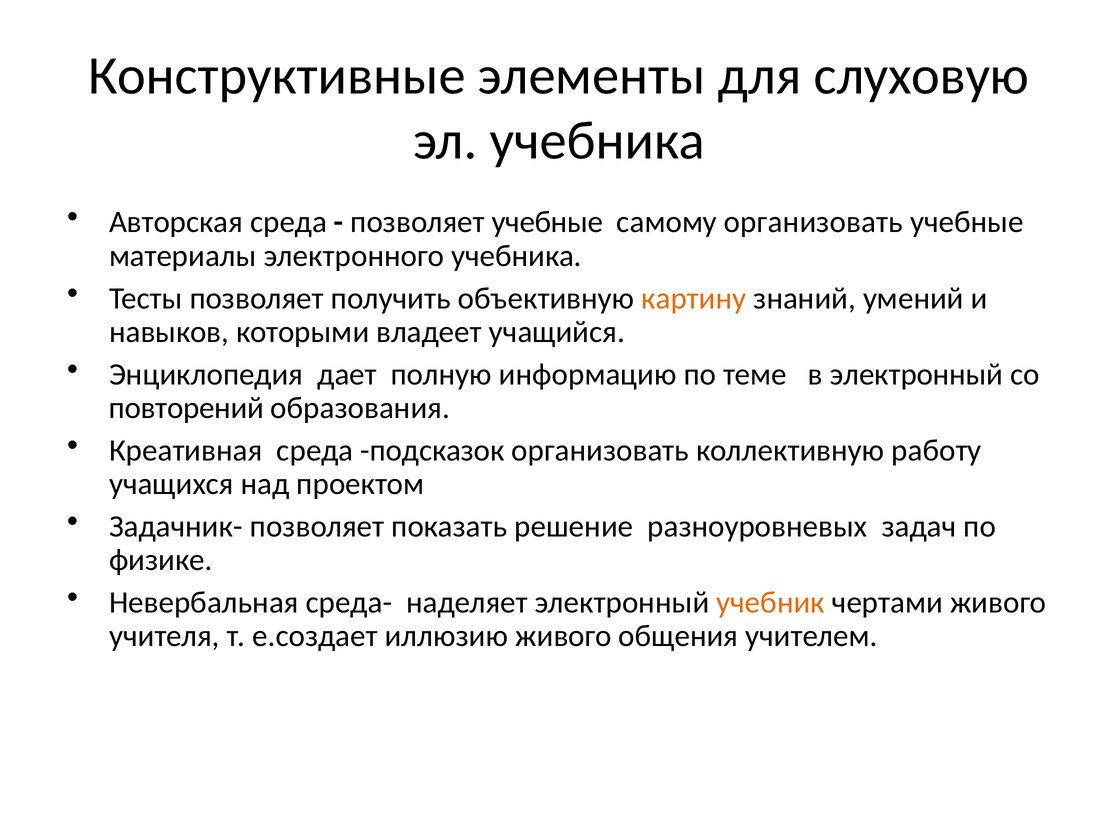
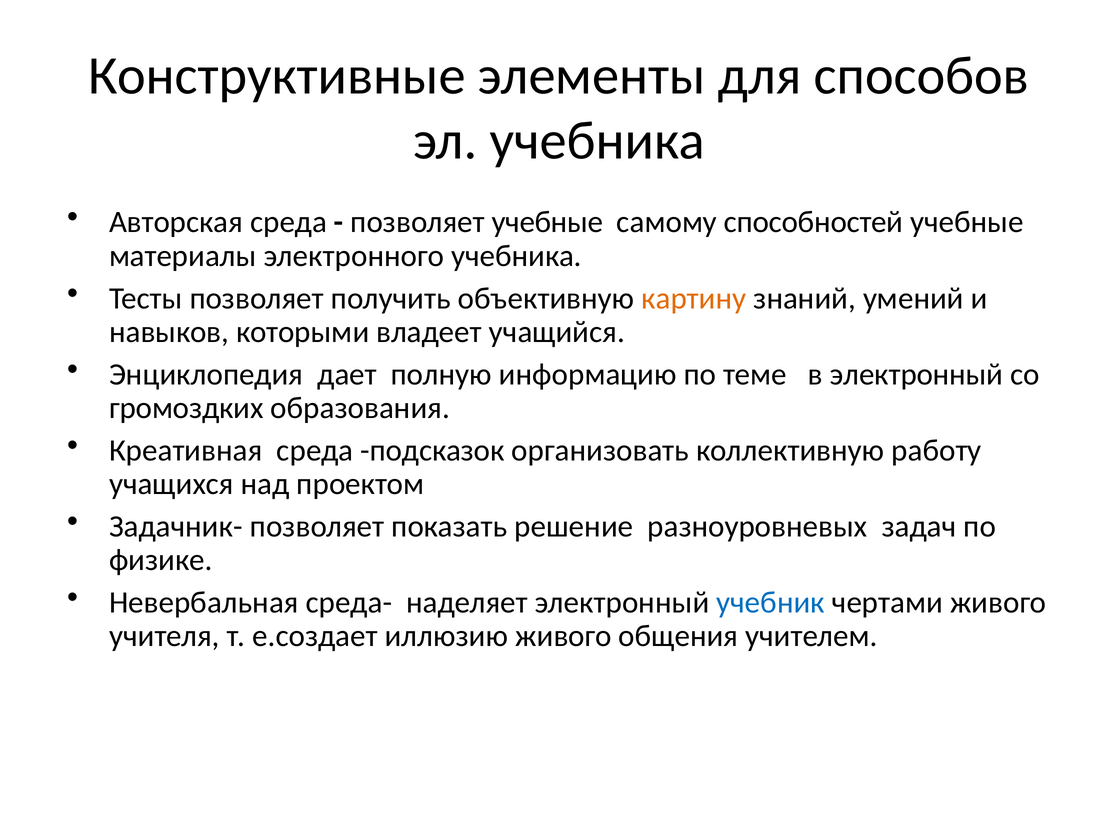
слуховую: слуховую -> способов (921, 76)
самому организовать: организовать -> способностей (814, 222)
повторений: повторений -> громоздких (186, 408)
учебник colour: orange -> blue (771, 602)
